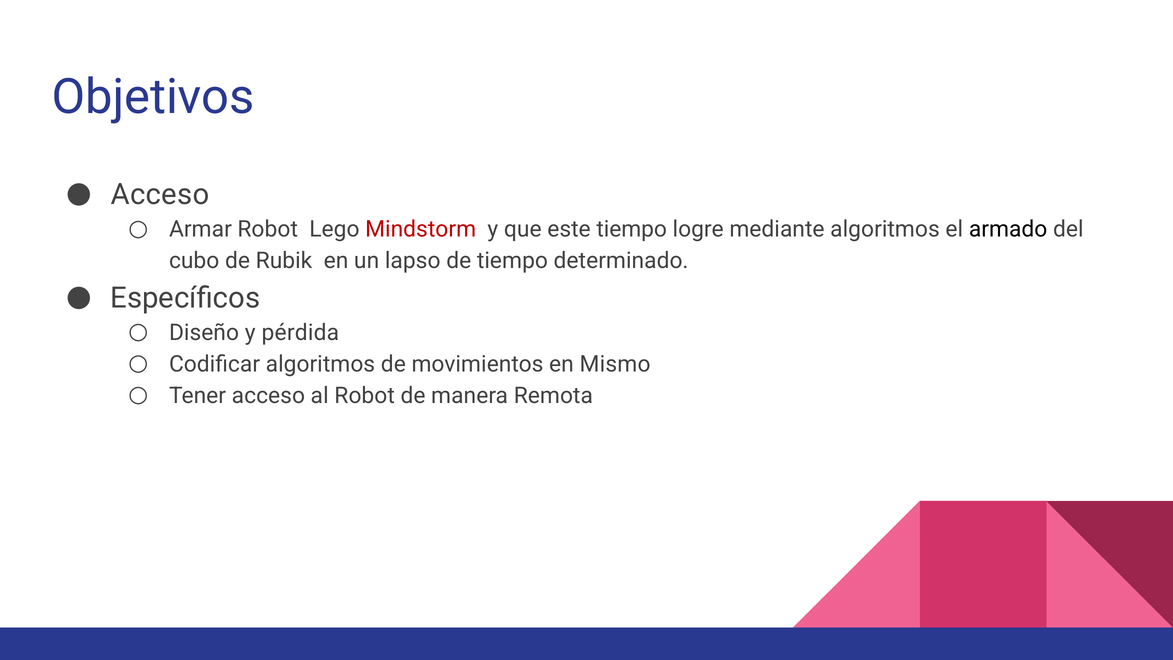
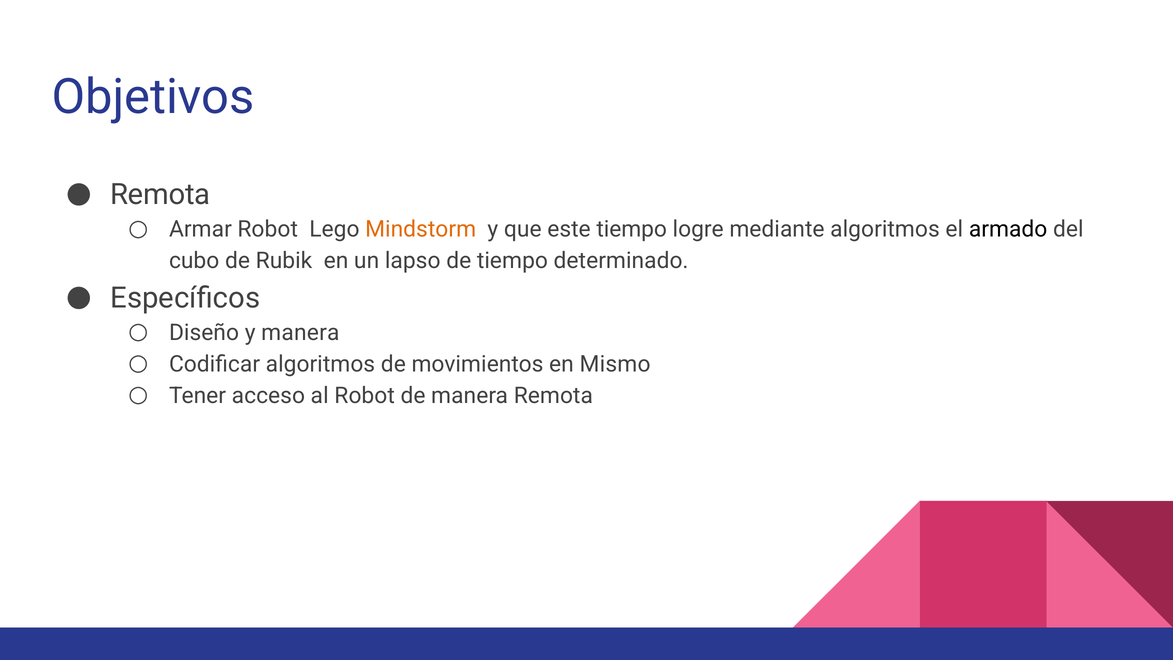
Acceso: Acceso -> Remota (160, 194)
Mindstorm colour: red -> orange (421, 229)
y pérdida: pérdida -> manera (300, 333)
